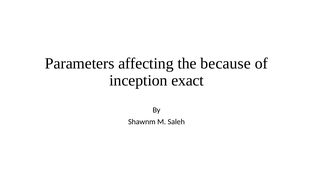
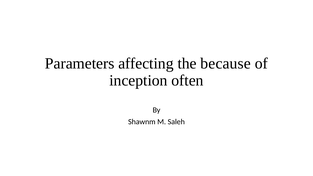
exact: exact -> often (187, 80)
